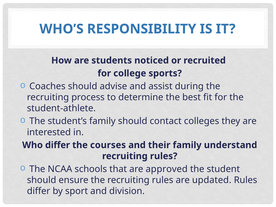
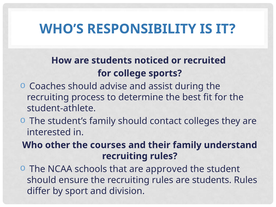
Who differ: differ -> other (58, 145)
rules are updated: updated -> students (212, 180)
